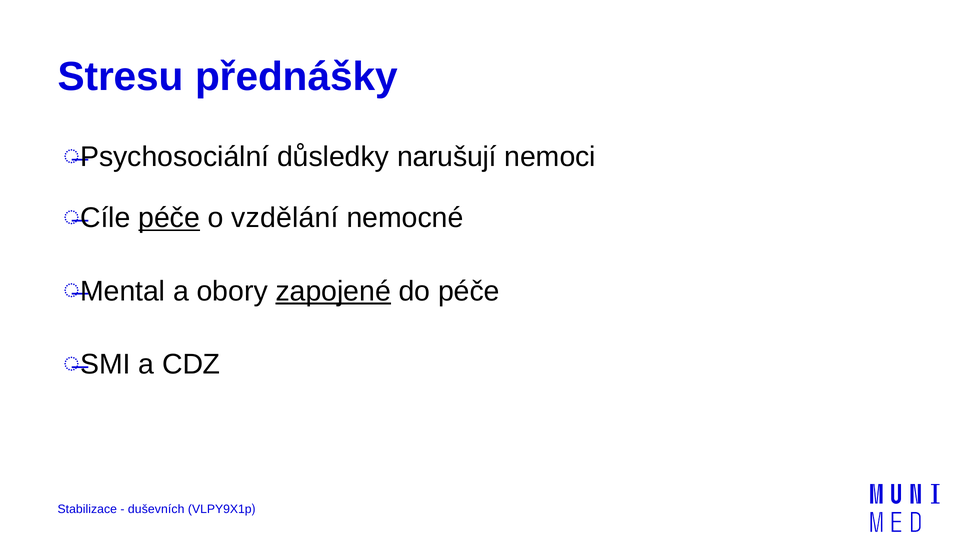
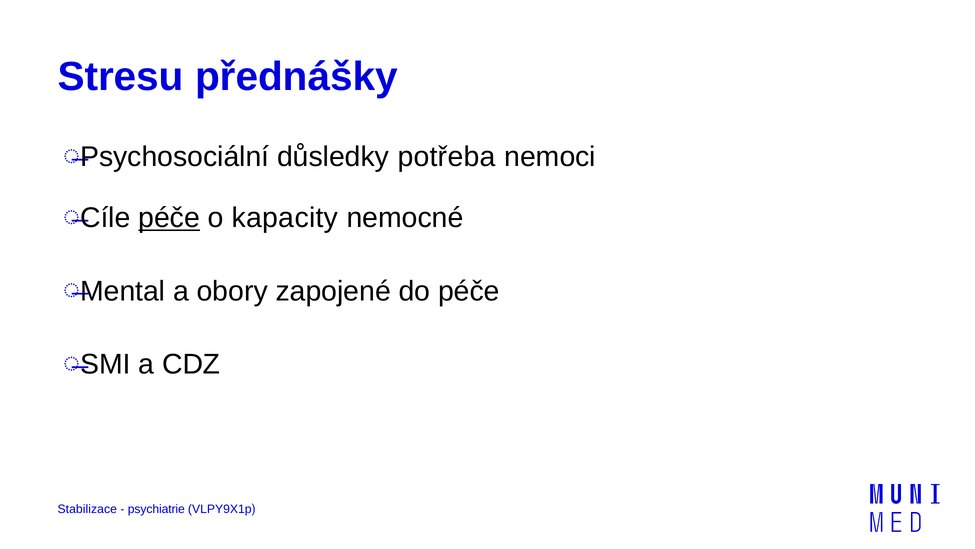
narušují: narušují -> potřeba (447, 157)
vzdělání: vzdělání -> kapacity (285, 218)
zapojené underline: present -> none (333, 291)
duševních: duševních -> psychiatrie (156, 509)
